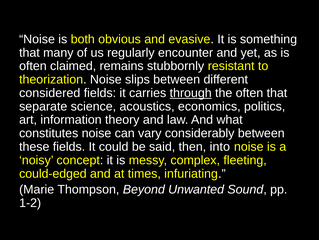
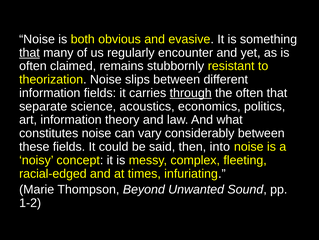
that underline: none -> present (29, 52)
considered: considered -> information (50, 93)
could-edged: could-edged -> racial-edged (53, 173)
